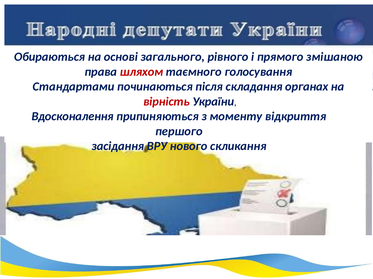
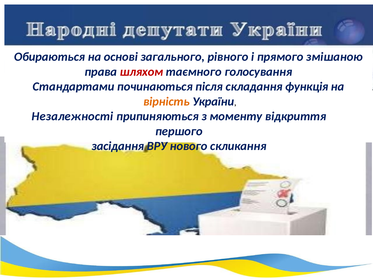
органах: органах -> функція (307, 87)
вірність colour: red -> orange (167, 102)
Вдосконалення: Вдосконалення -> Незалежності (72, 117)
